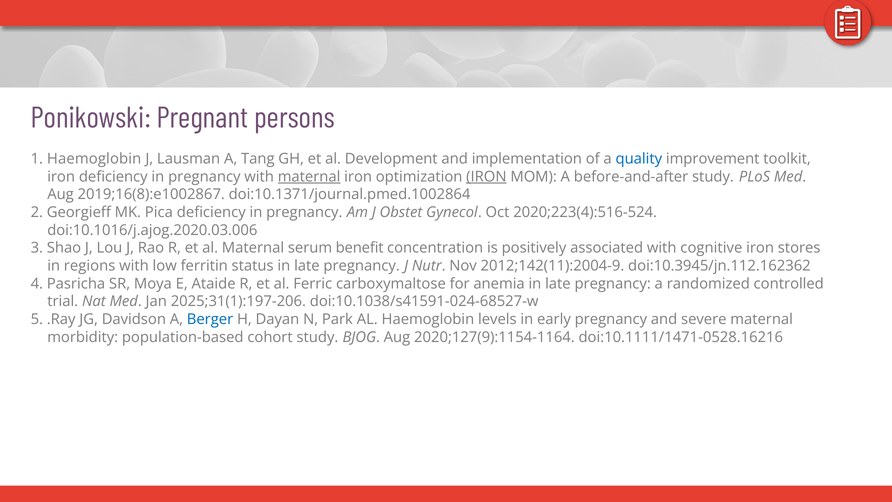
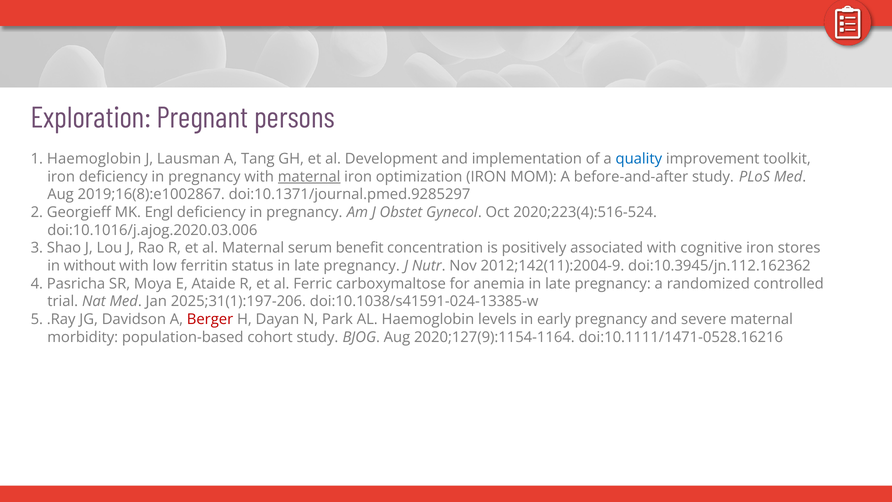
Ponikowski: Ponikowski -> Exploration (91, 118)
IRON underline: present -> none (486, 177)
doi:10.1371/journal.pmed.1002864: doi:10.1371/journal.pmed.1002864 -> doi:10.1371/journal.pmed.9285297 (350, 194)
Pica: Pica -> Engl (159, 212)
regions: regions -> without (90, 266)
doi:10.1038/s41591-024-68527-w: doi:10.1038/s41591-024-68527-w -> doi:10.1038/s41591-024-13385-w (424, 301)
Berger colour: blue -> red (210, 319)
